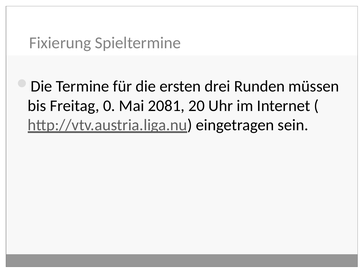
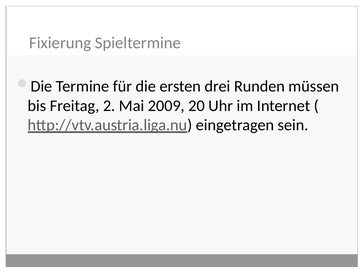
0: 0 -> 2 (109, 106)
2081: 2081 -> 2009 (166, 106)
